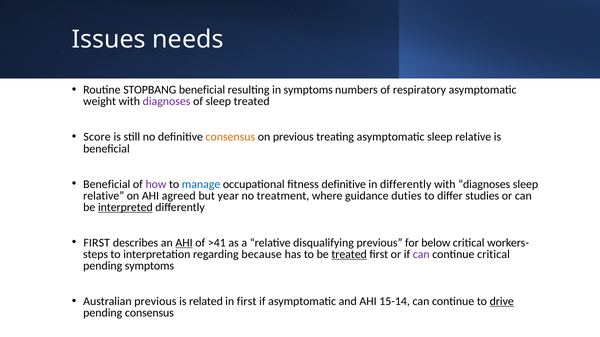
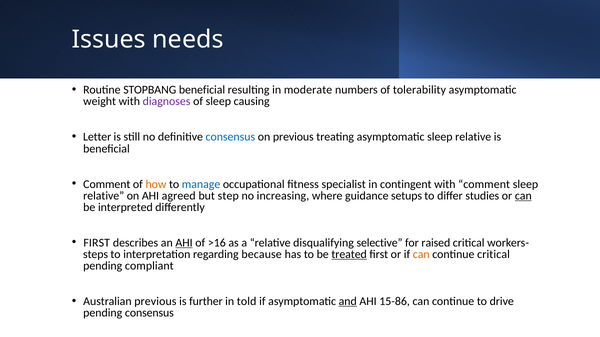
in symptoms: symptoms -> moderate (308, 90)
respiratory: respiratory -> tolerability (419, 90)
sleep treated: treated -> causing (252, 102)
Score: Score -> Letter (97, 137)
consensus colour: orange -> blue (230, 137)
Beneficial: Beneficial -> Comment (107, 184)
how colour: purple -> orange (156, 184)
fitness definitive: definitive -> specialist (344, 184)
in differently: differently -> contingent (406, 184)
diagnoses: diagnoses -> comment (484, 184)
year: year -> step (228, 196)
treatment: treatment -> increasing (283, 196)
duties: duties -> setups (407, 196)
can underline: none -> present (523, 196)
interpreted underline: present -> none (125, 207)
>41: >41 -> >16 (217, 243)
disqualifying previous: previous -> selective (380, 243)
below: below -> raised (436, 243)
can colour: purple -> orange (421, 255)
pending symptoms: symptoms -> compliant (149, 266)
related: related -> further (206, 302)
in first: first -> told (247, 302)
and underline: none -> present (348, 302)
15-14: 15-14 -> 15-86 (395, 302)
drive underline: present -> none (502, 302)
